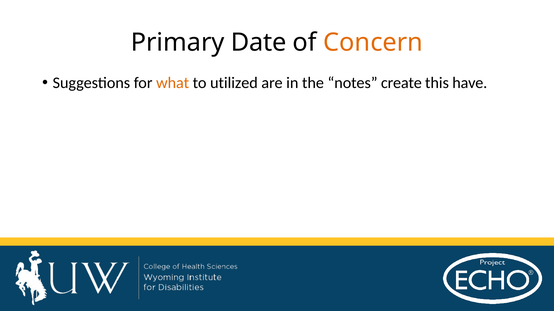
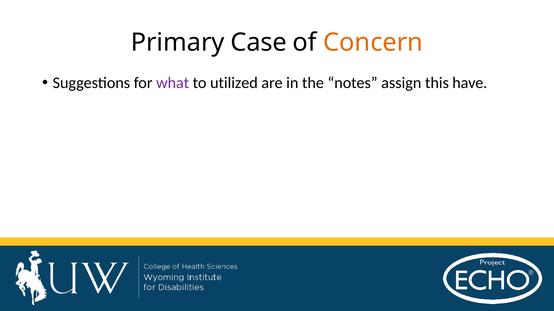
Date: Date -> Case (259, 43)
what colour: orange -> purple (173, 83)
create: create -> assign (401, 83)
